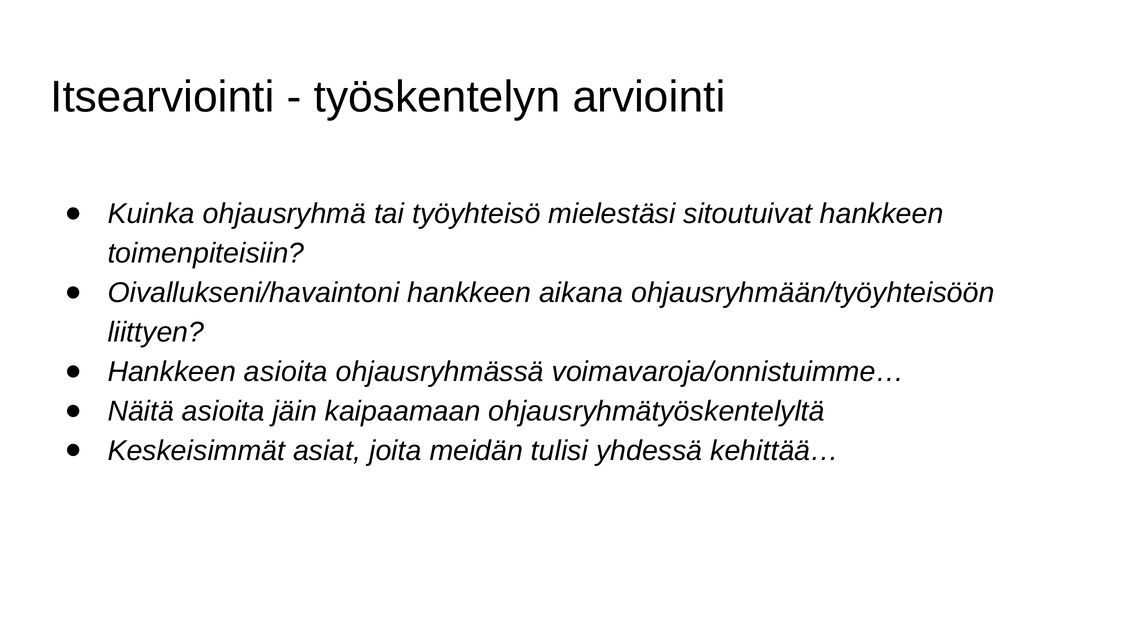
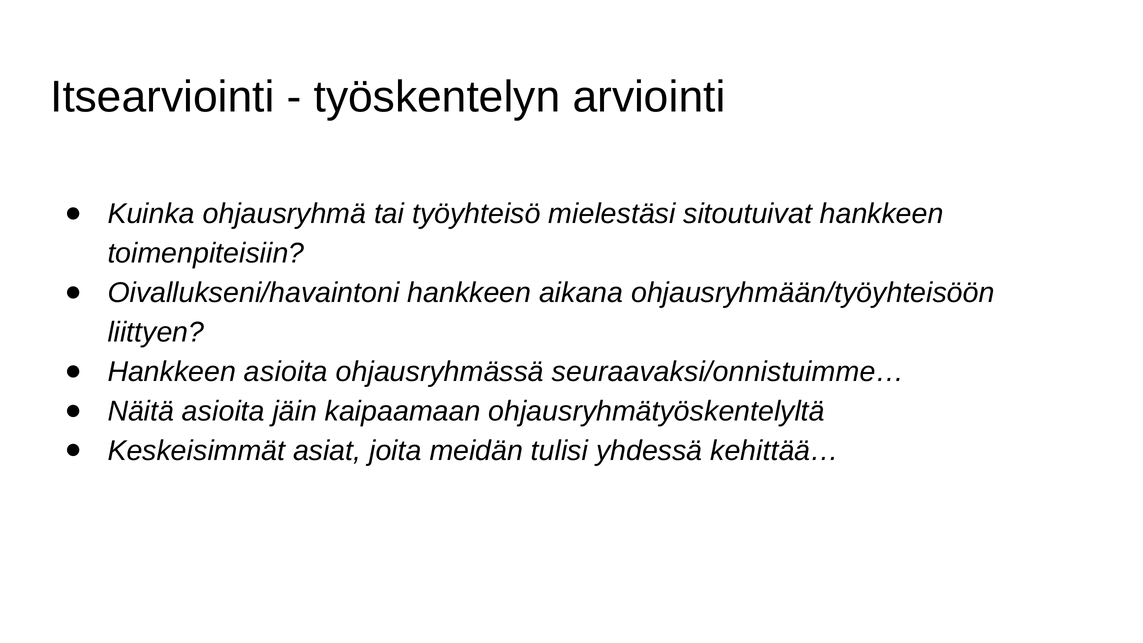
voimavaroja/onnistuimme…: voimavaroja/onnistuimme… -> seuraavaksi/onnistuimme… (728, 372)
